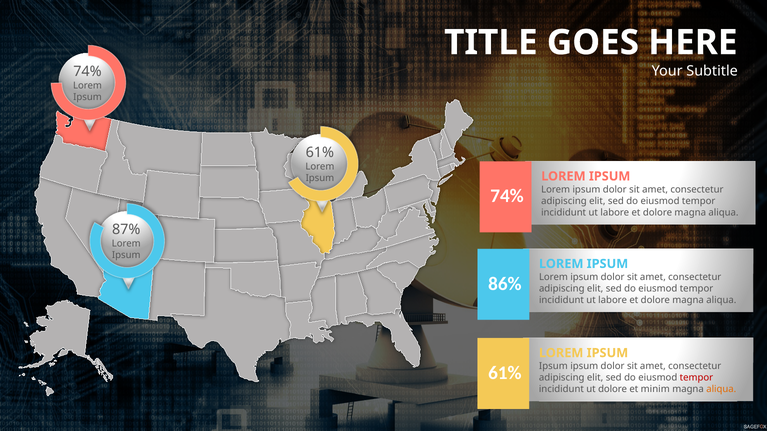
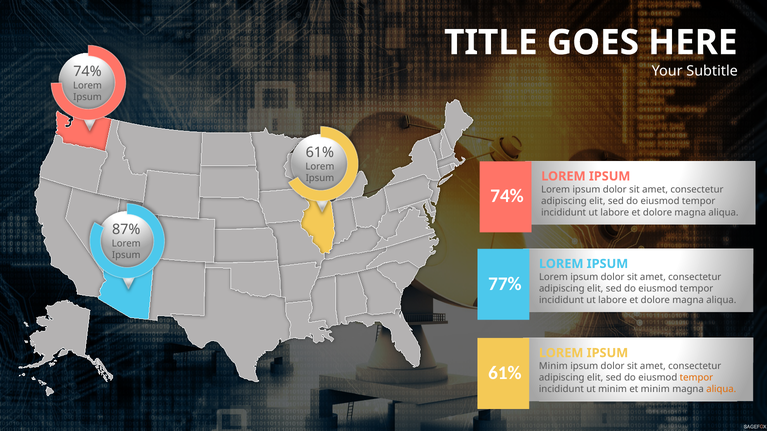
86%: 86% -> 77% (505, 284)
Ipsum: Ipsum -> Minim (553, 366)
tempor colour: red -> orange (696, 378)
ut dolore: dolore -> minim (613, 389)
